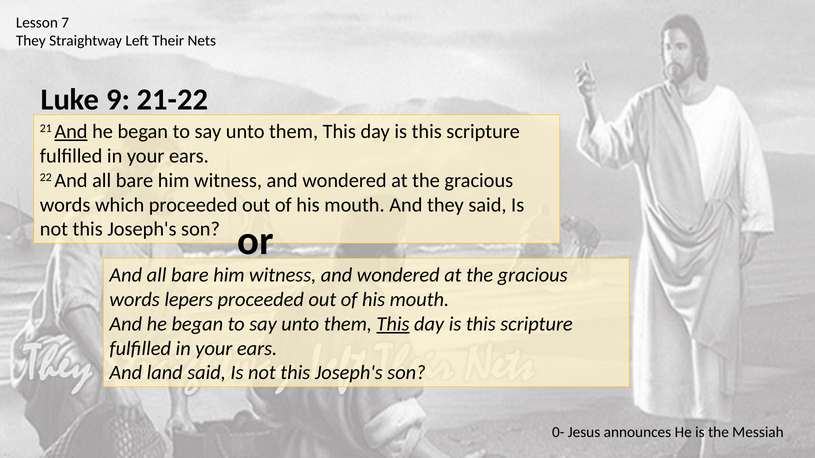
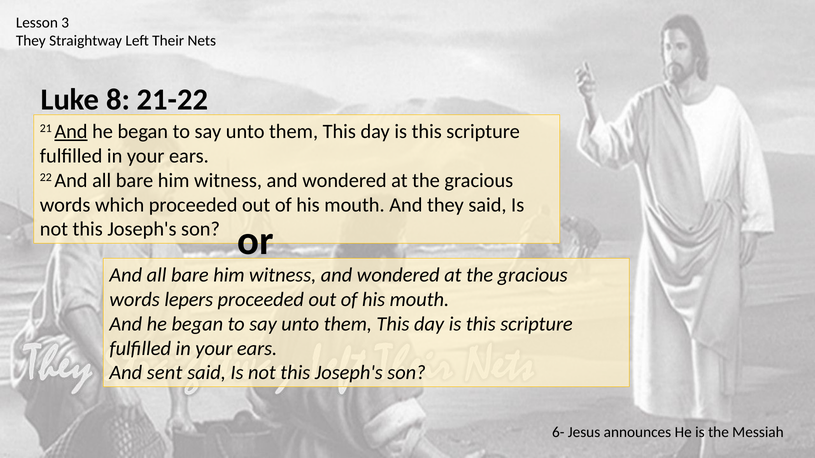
7: 7 -> 3 (65, 23)
9: 9 -> 8 (118, 100)
This underline: present -> none (393, 324)
land: land -> sent (165, 373)
0-: 0- -> 6- (558, 432)
